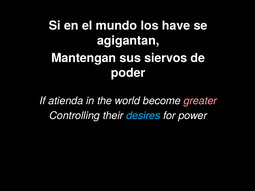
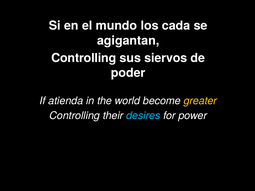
have: have -> cada (176, 26)
Mantengan: Mantengan -> Controlling (84, 58)
greater colour: pink -> yellow (200, 101)
